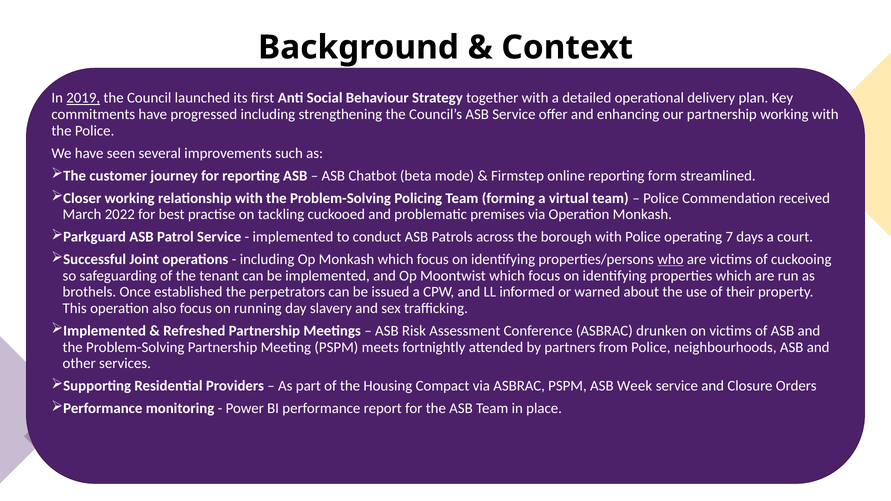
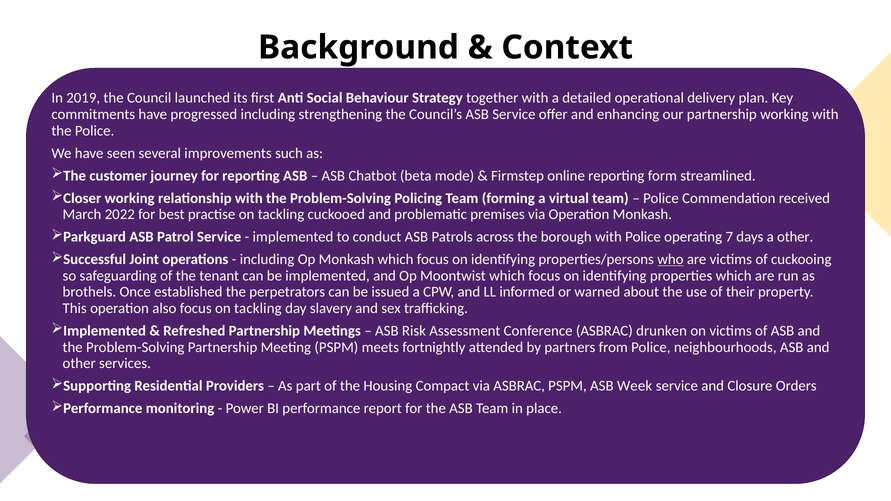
2019 underline: present -> none (83, 98)
a court: court -> other (795, 237)
focus on running: running -> tackling (258, 308)
